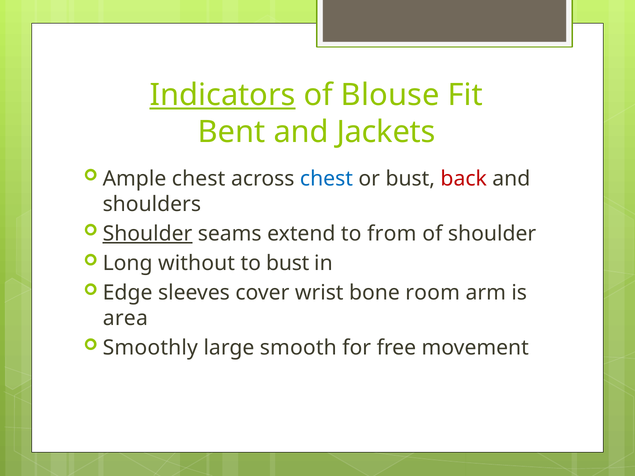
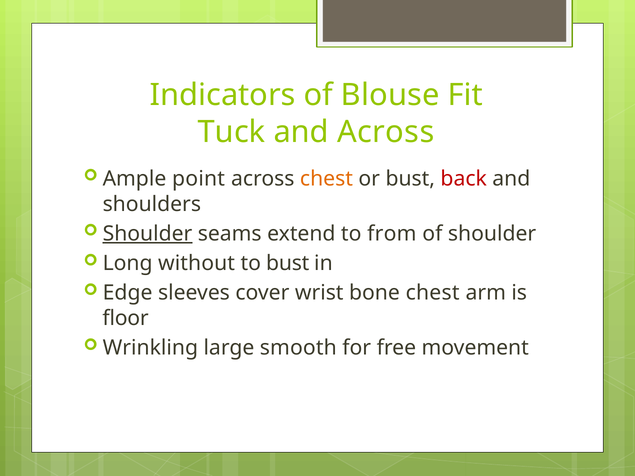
Indicators underline: present -> none (223, 95)
Bent: Bent -> Tuck (232, 132)
and Jackets: Jackets -> Across (386, 132)
Ample chest: chest -> point (199, 179)
chest colour: blue -> orange (326, 179)
bone room: room -> chest (433, 293)
area: area -> floor (126, 318)
Smoothly: Smoothly -> Wrinkling (150, 348)
